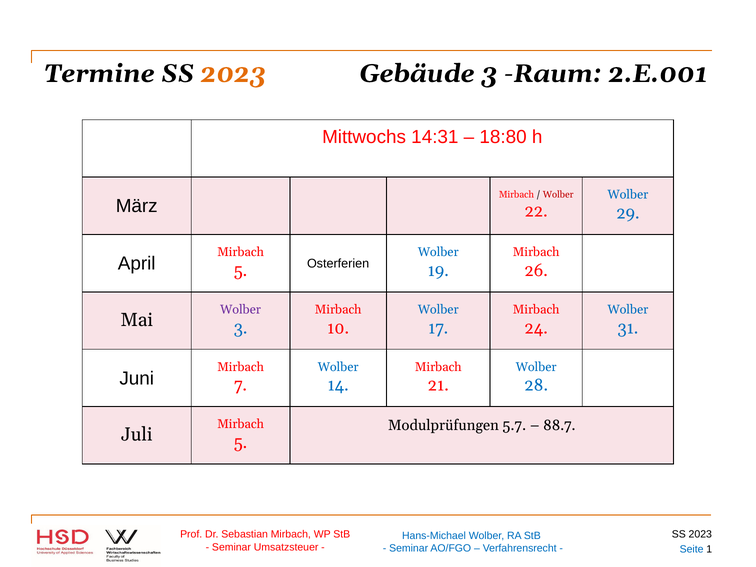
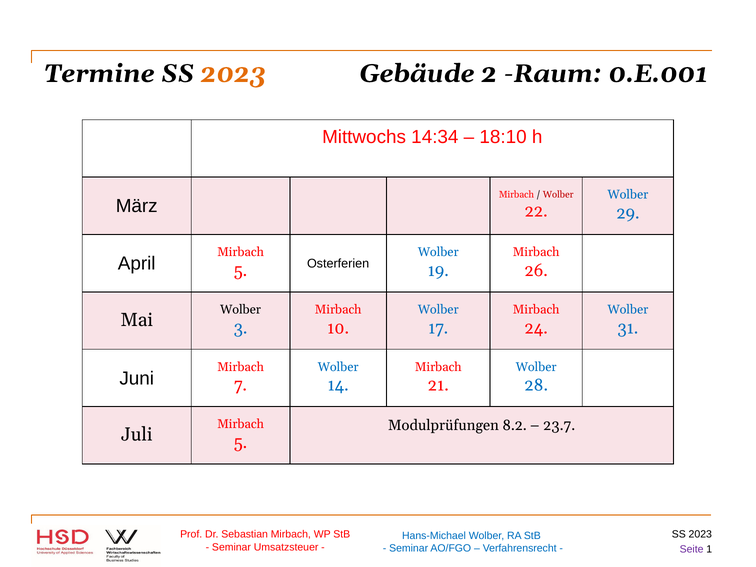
Gebäude 3: 3 -> 2 (489, 74)
2.E.001: 2.E.001 -> 0.E.001 (658, 74)
14:31: 14:31 -> 14:34 (435, 137)
18:80: 18:80 -> 18:10 (503, 137)
Wolber colour: purple -> black (241, 310)
5.7: 5.7 -> 8.2 (514, 425)
88.7: 88.7 -> 23.7 (559, 425)
Seite colour: blue -> purple (692, 549)
